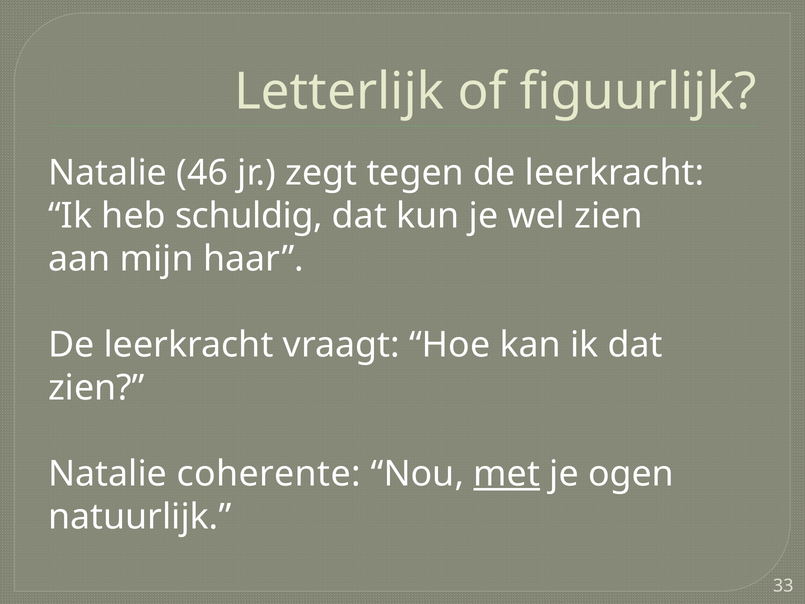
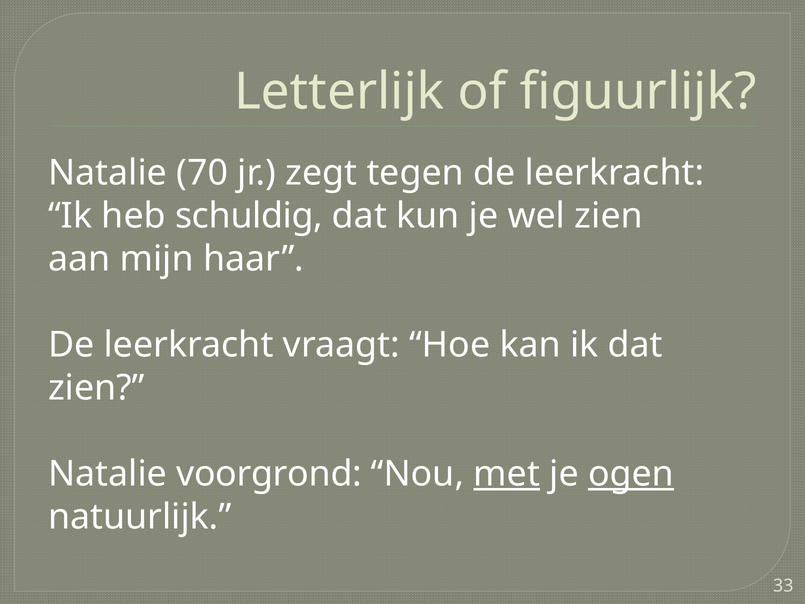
46: 46 -> 70 (202, 173)
coherente: coherente -> voorgrond (269, 474)
ogen underline: none -> present (631, 474)
